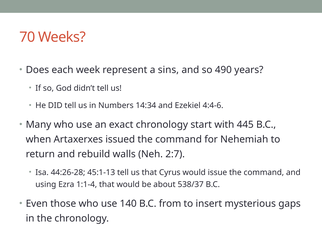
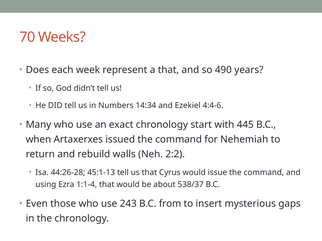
a sins: sins -> that (168, 70)
2:7: 2:7 -> 2:2 (175, 154)
140: 140 -> 243 (128, 204)
